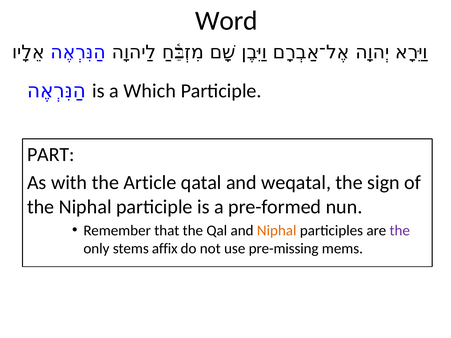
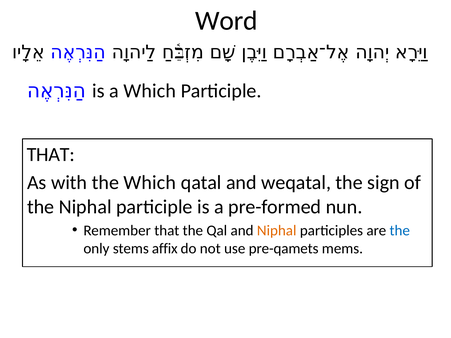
PART: PART -> THAT (51, 155)
the Article: Article -> Which (150, 183)
the colour: purple -> blue (400, 231)
pre-missing: pre-missing -> pre-qamets (284, 249)
